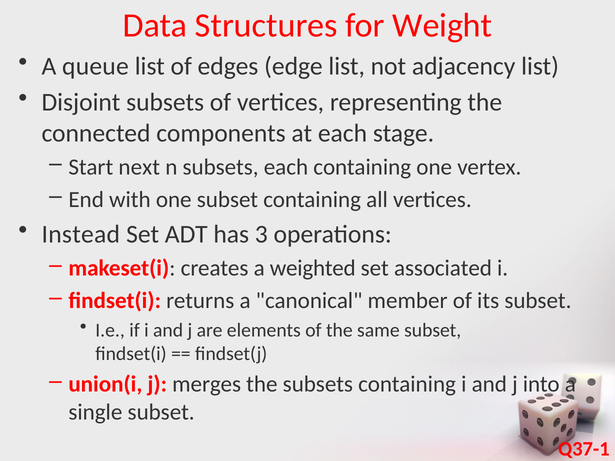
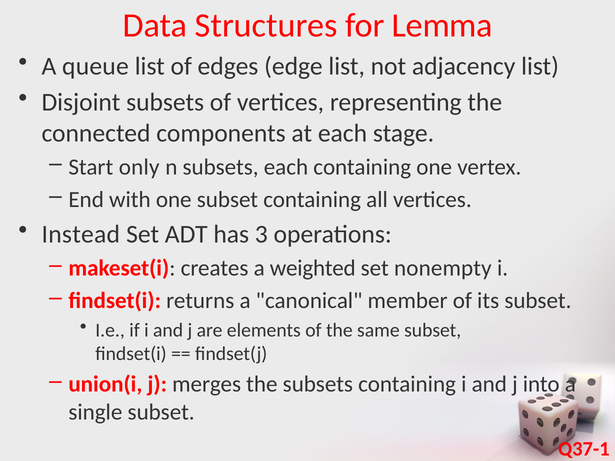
Weight: Weight -> Lemma (442, 25)
next: next -> only (139, 167)
associated: associated -> nonempty (443, 268)
